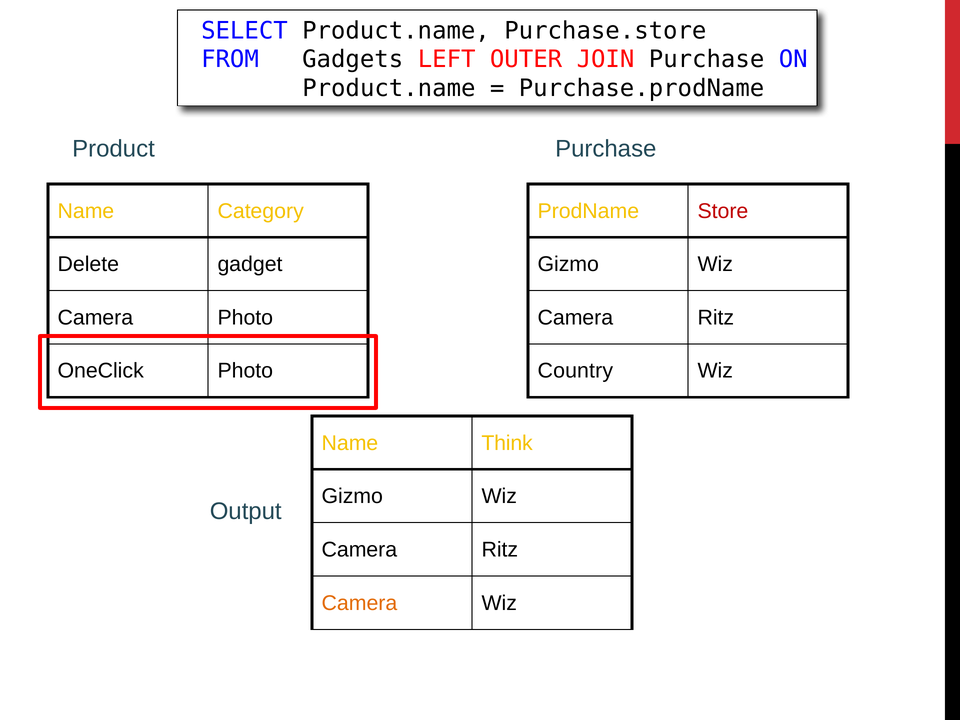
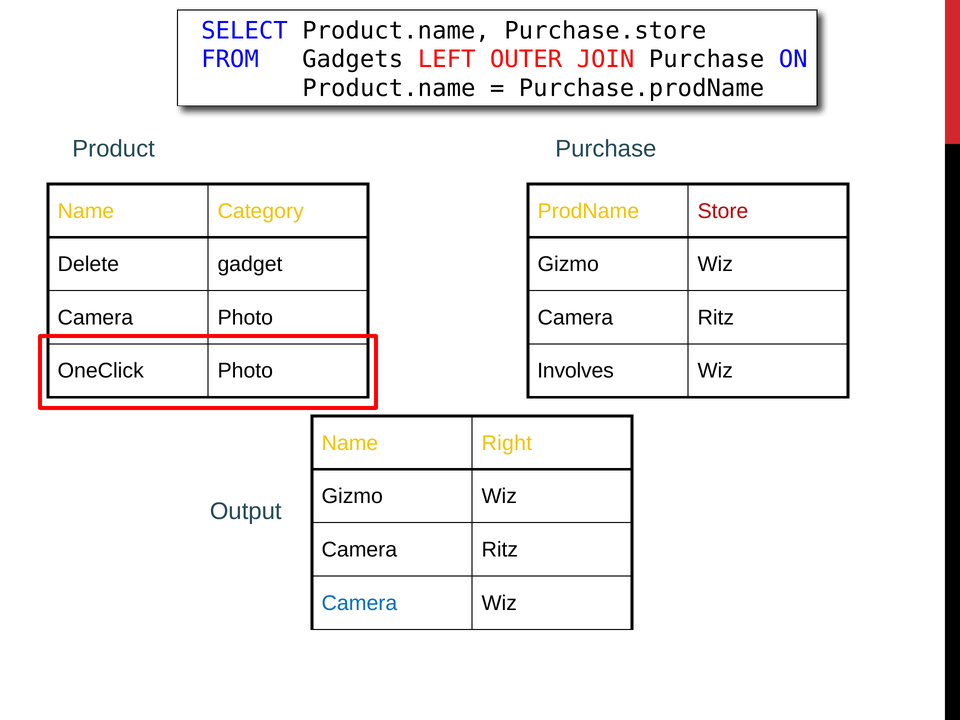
Country: Country -> Involves (576, 371)
Think: Think -> Right (507, 443)
Camera colour: orange -> blue (359, 603)
